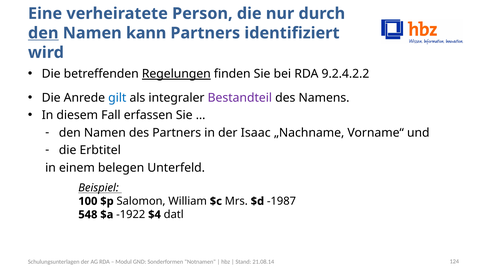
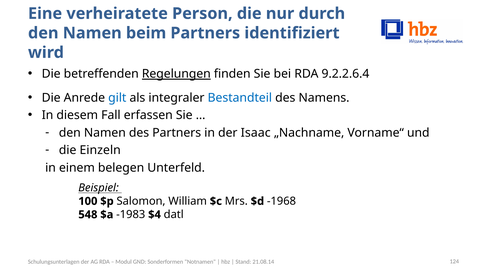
den underline: present -> none (43, 33)
kann: kann -> beim (146, 33)
9.2.4.2.2: 9.2.4.2.2 -> 9.2.2.6.4 (345, 74)
Bestandteil colour: purple -> blue (240, 98)
Erbtitel: Erbtitel -> Einzeln (100, 150)
-1987: -1987 -> -1968 (282, 201)
-1922: -1922 -> -1983 (131, 215)
